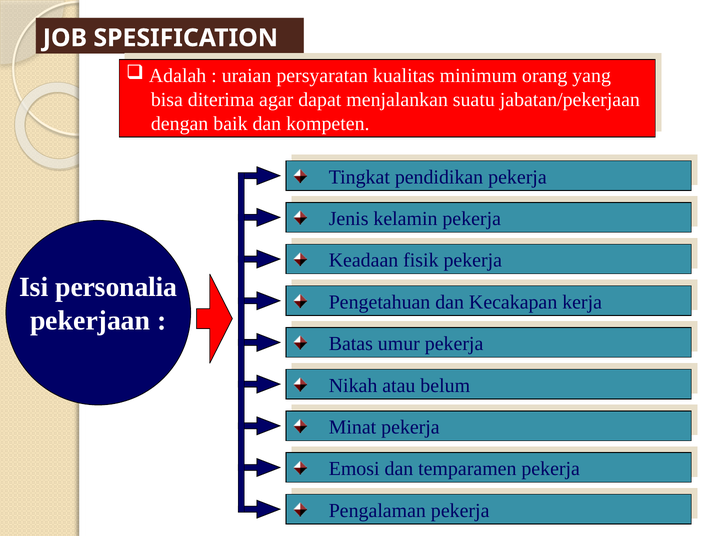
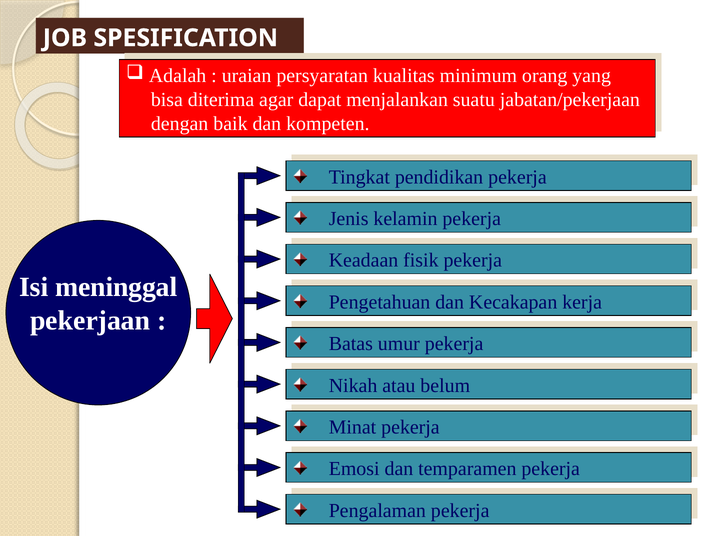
personalia: personalia -> meninggal (116, 287)
